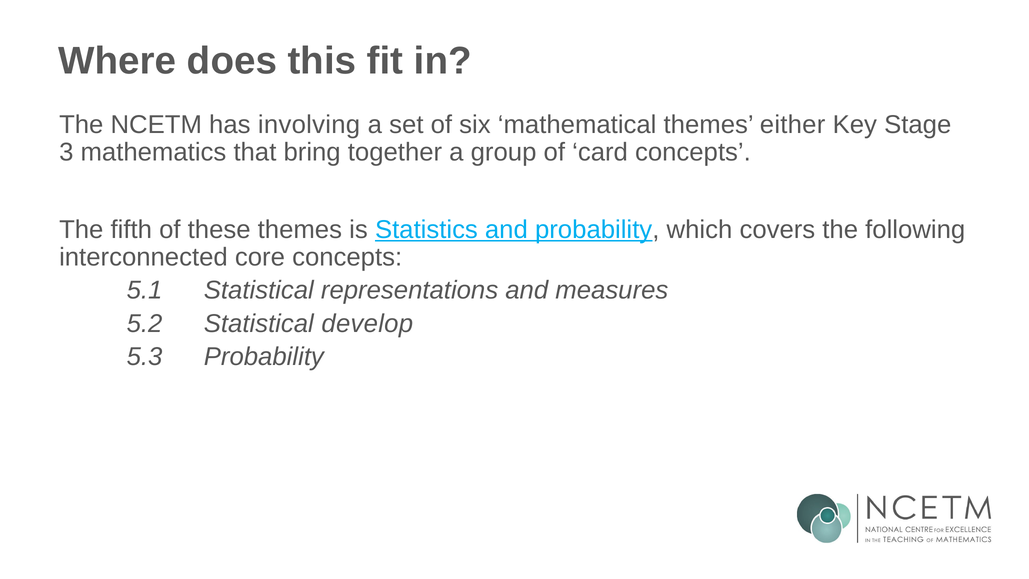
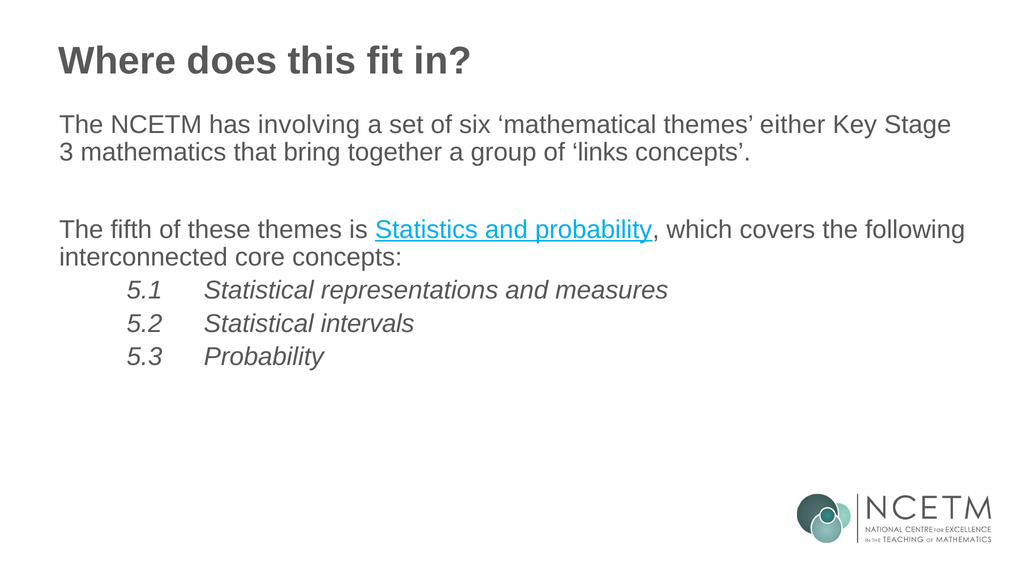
card: card -> links (600, 152)
develop: develop -> intervals (368, 323)
